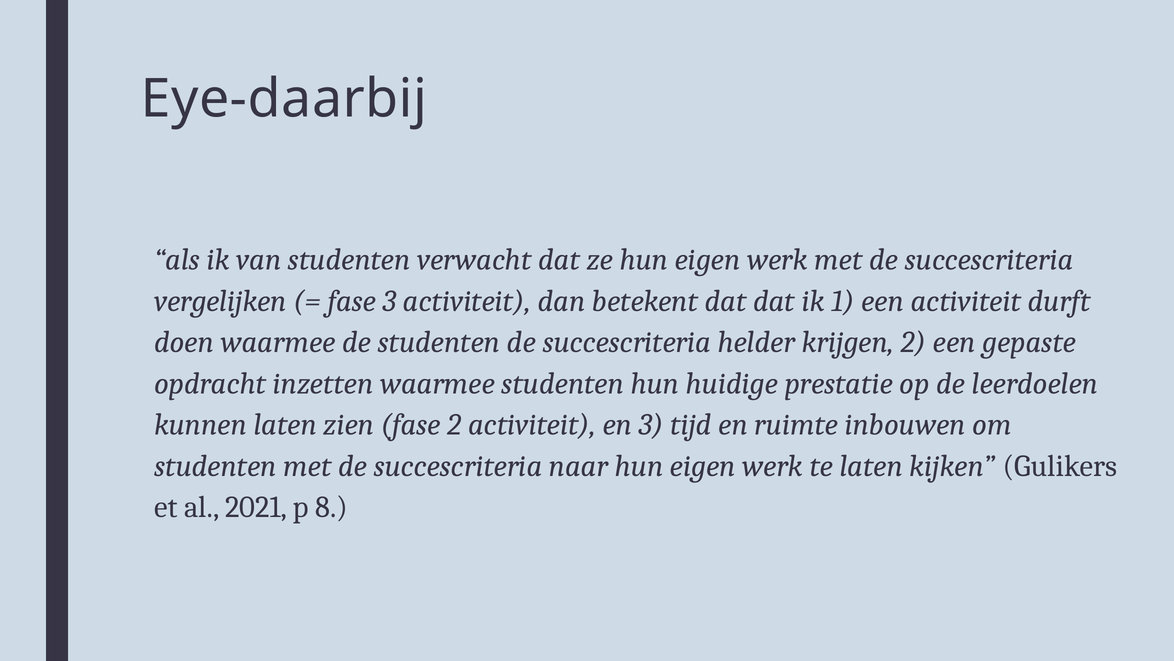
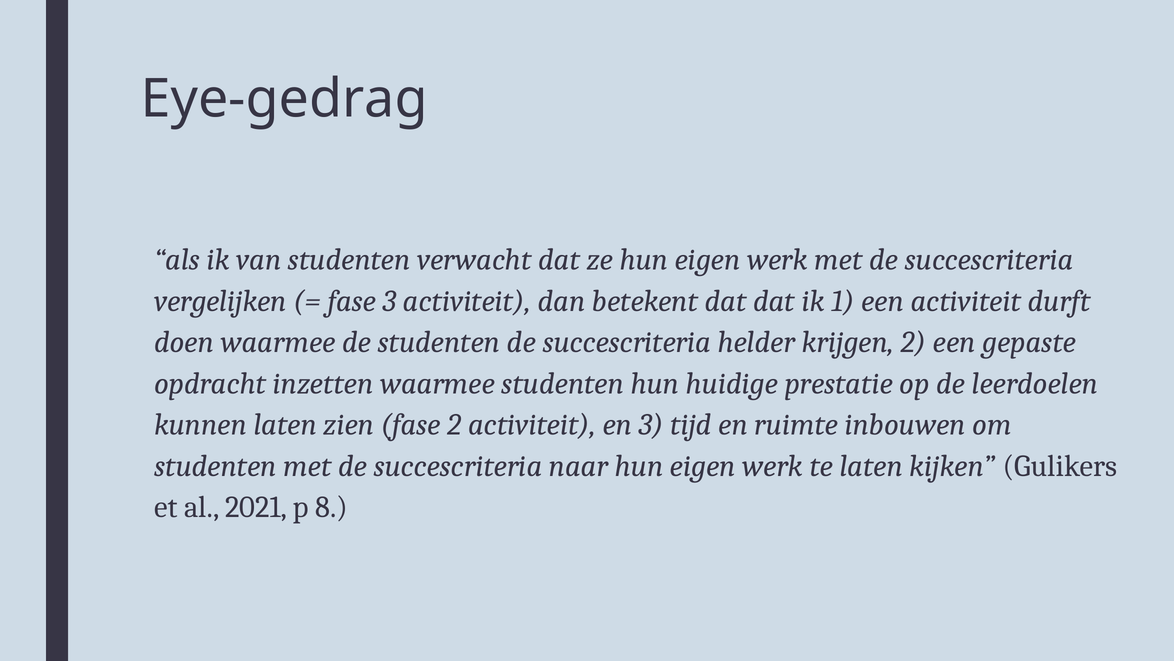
Eye-daarbij: Eye-daarbij -> Eye-gedrag (284, 99)
